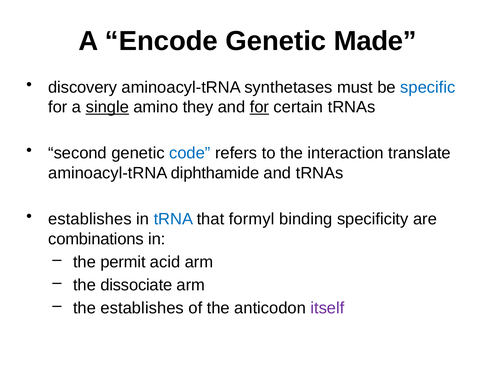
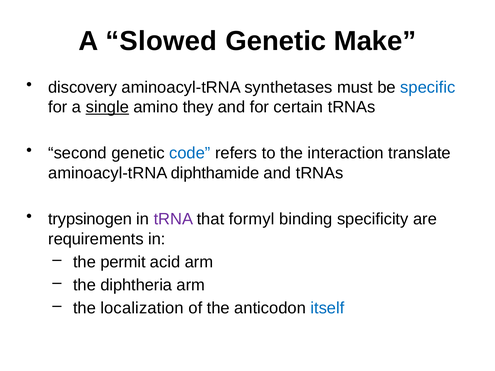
Encode: Encode -> Slowed (161, 41)
Made: Made -> Make (375, 41)
for underline: present -> none (259, 107)
establishes: establishes -> trypsinogen (90, 219)
tRNA colour: blue -> purple (173, 219)
combinations: combinations -> requirements (96, 239)
dissociate: dissociate -> diphtheria (136, 285)
the establishes: establishes -> localization (142, 308)
itself colour: purple -> blue (327, 308)
